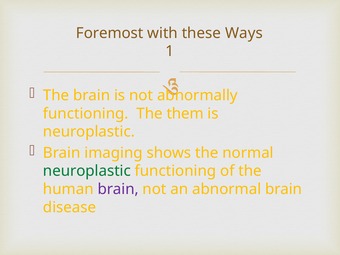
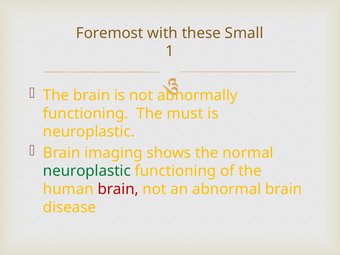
Ways: Ways -> Small (244, 33)
them: them -> must (185, 114)
brain colour: purple -> red (118, 189)
